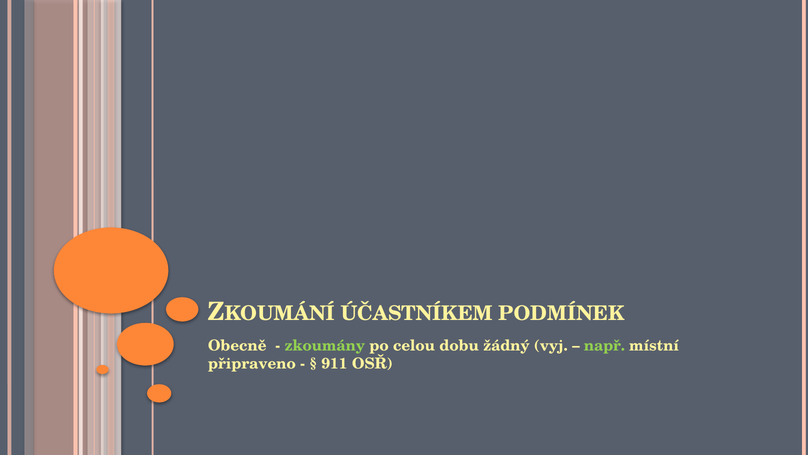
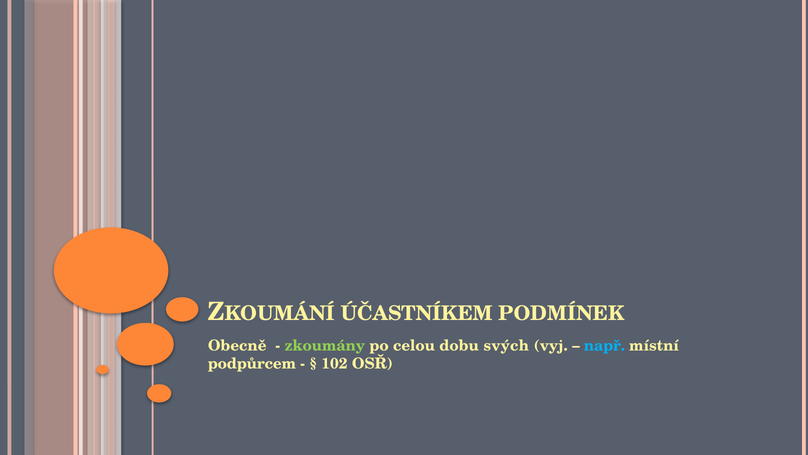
žádný: žádný -> svých (506, 345)
např colour: light green -> light blue (604, 345)
připraveno: připraveno -> podpůrcem (252, 363)
911: 911 -> 102 (334, 363)
